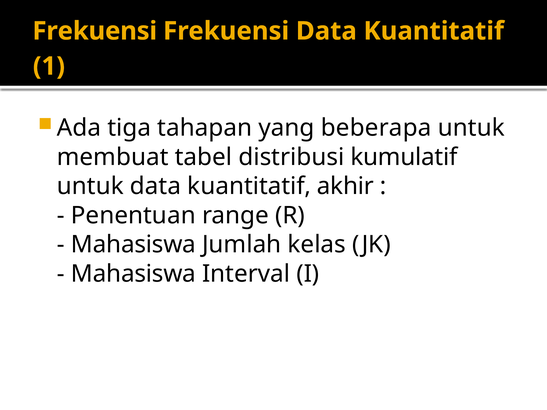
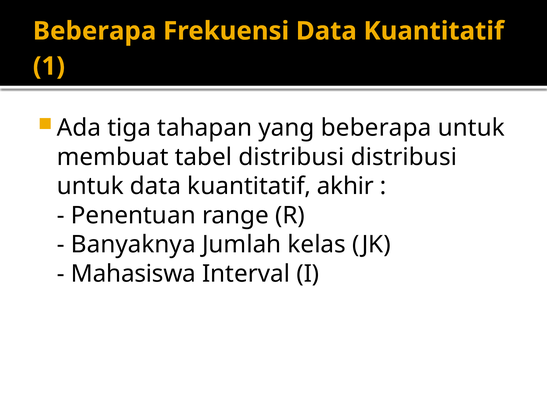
Frekuensi: Frekuensi -> Beberapa (95, 31)
distribusi kumulatif: kumulatif -> distribusi (404, 157)
Mahasiswa: Mahasiswa -> Banyaknya (133, 245)
